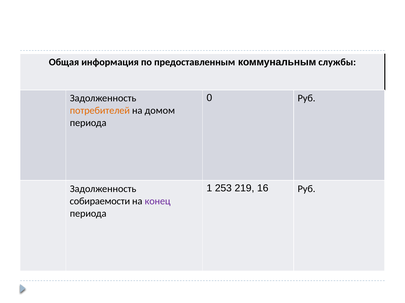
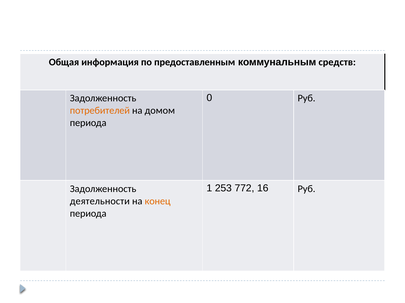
службы: службы -> средств (337, 62)
219: 219 -> 772 (244, 189)
собираемости: собираемости -> деятельности (100, 202)
конец colour: purple -> orange (158, 202)
